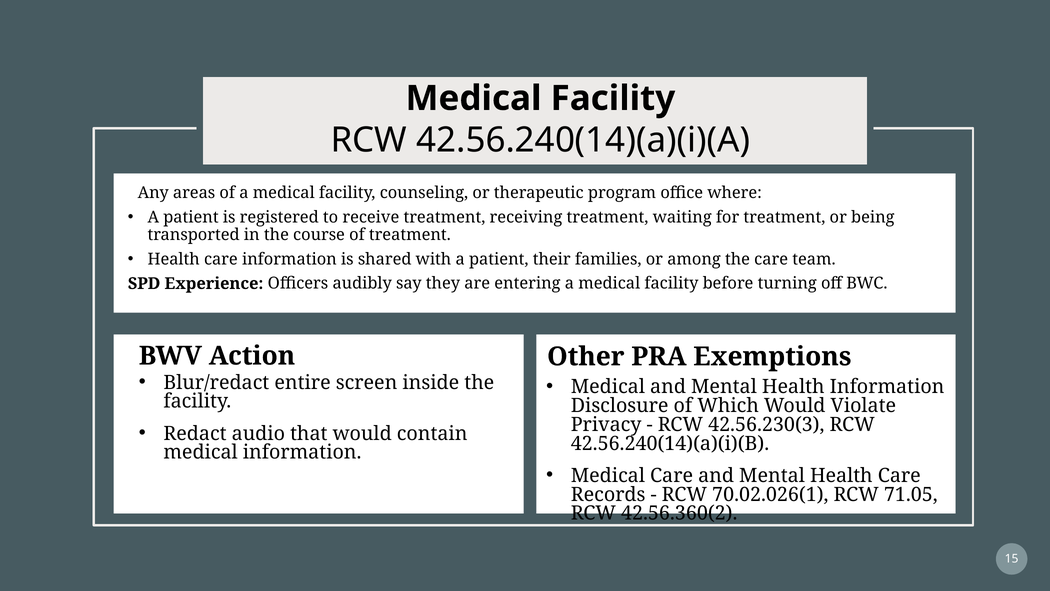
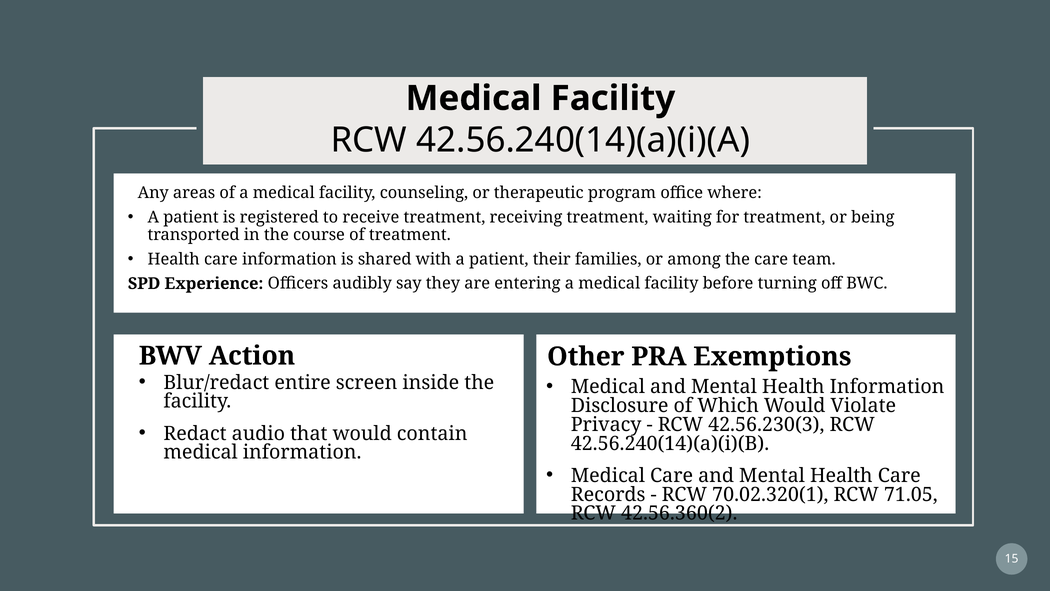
70.02.026(1: 70.02.026(1 -> 70.02.320(1 (770, 494)
